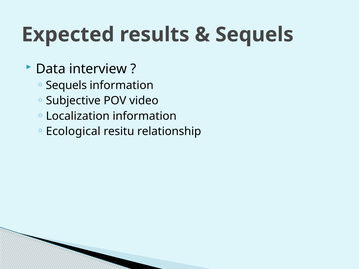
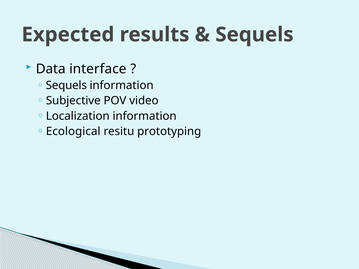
interview: interview -> interface (98, 69)
relationship: relationship -> prototyping (169, 131)
